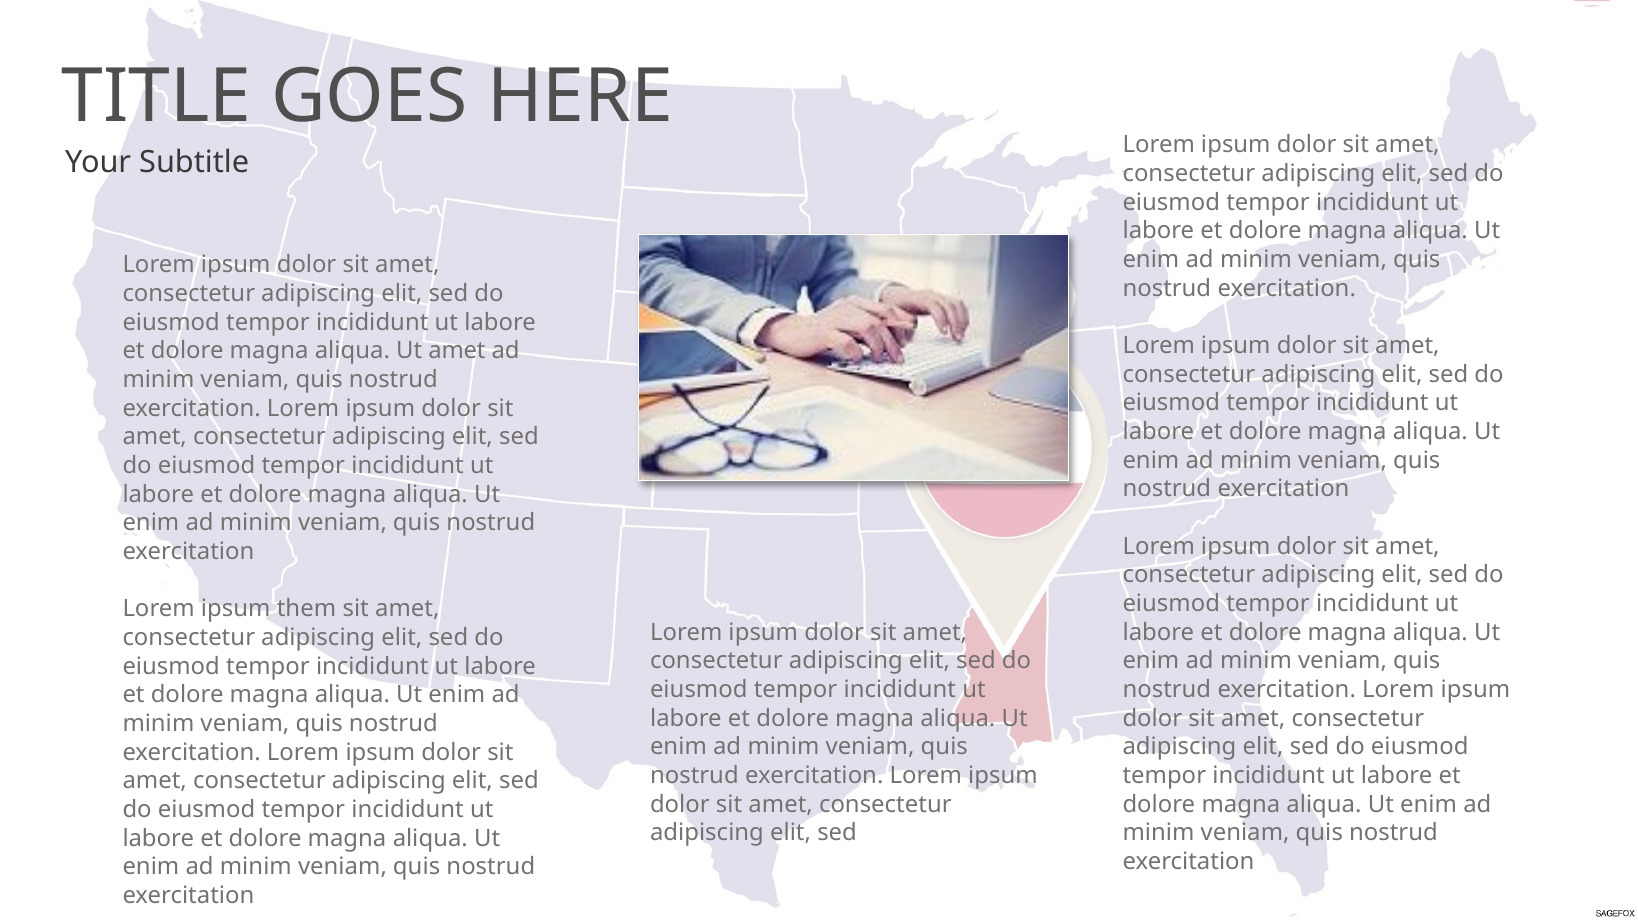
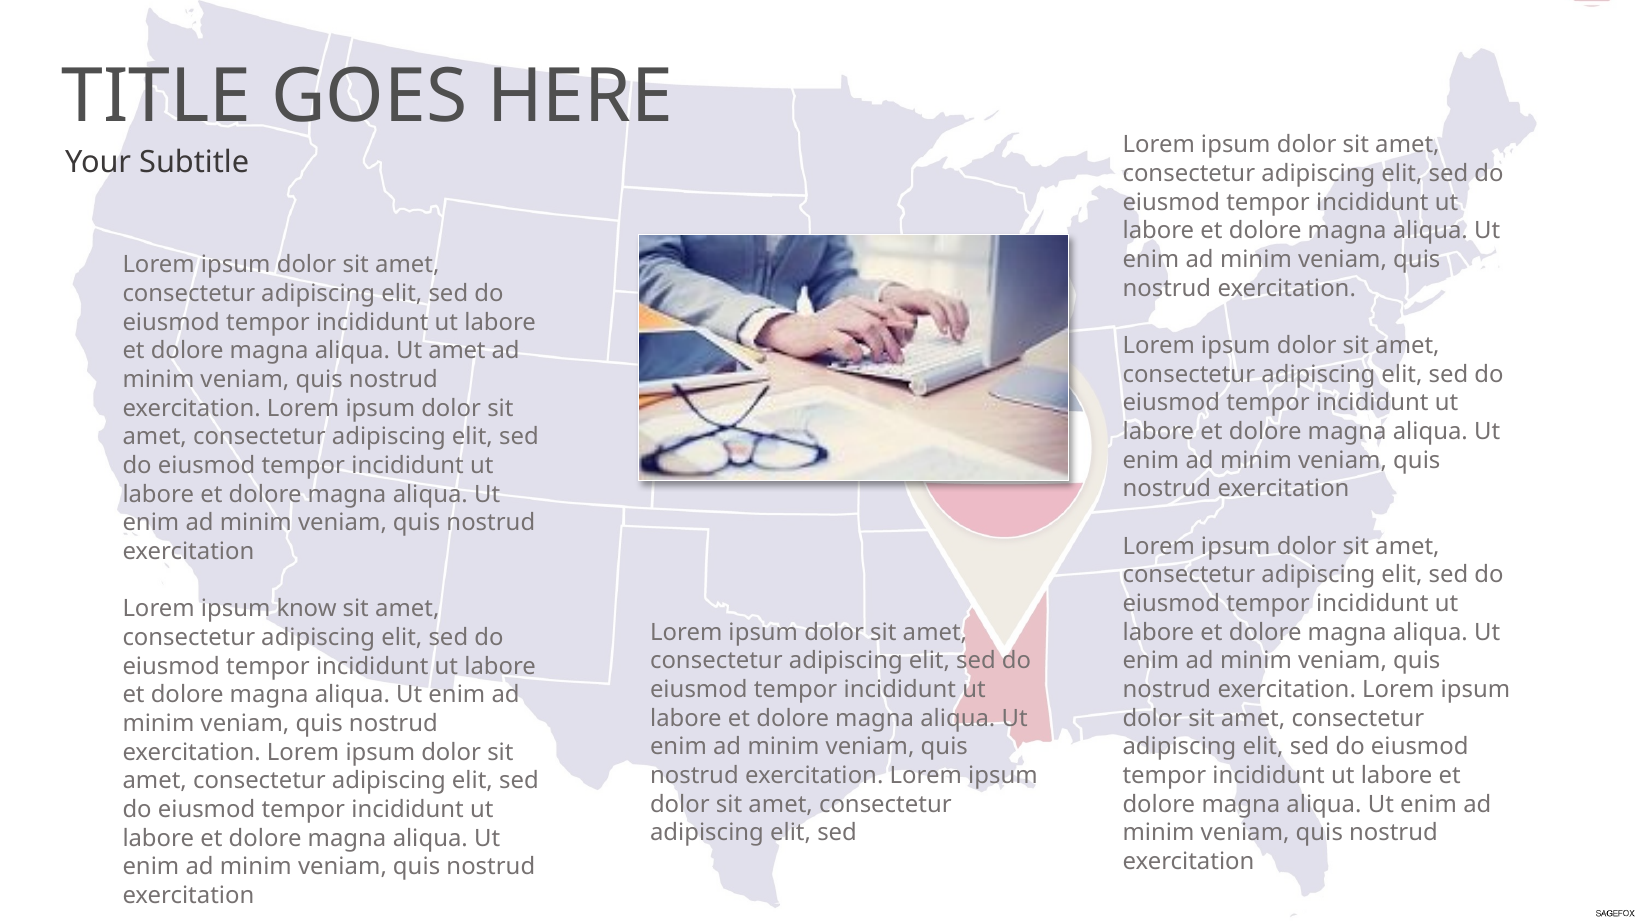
them: them -> know (307, 609)
